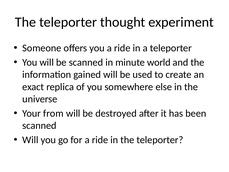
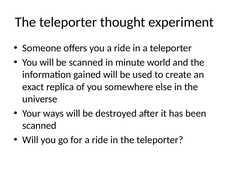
from: from -> ways (53, 113)
